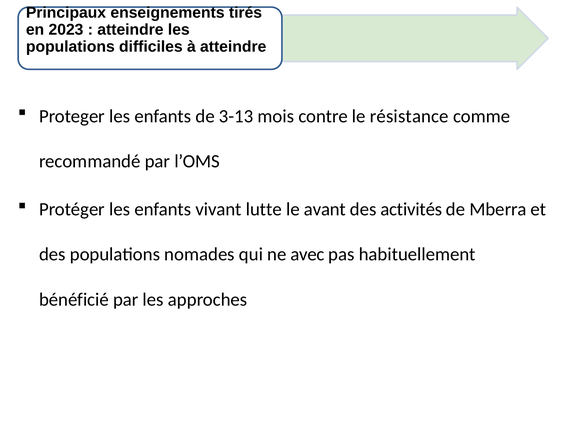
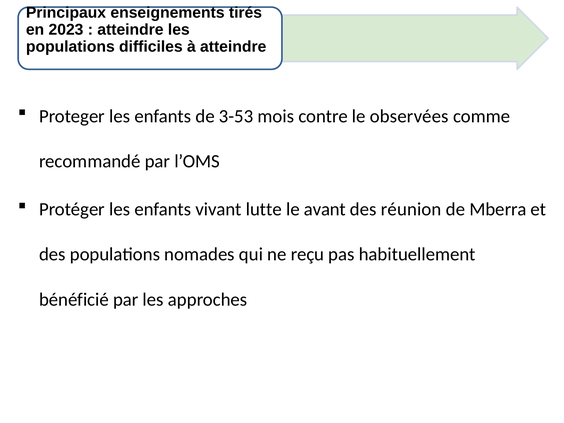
3-13: 3-13 -> 3-53 (236, 116)
résistance: résistance -> observées (409, 116)
activités: activités -> réunion (411, 209)
avec: avec -> reçu (307, 254)
